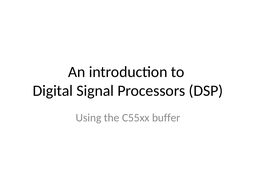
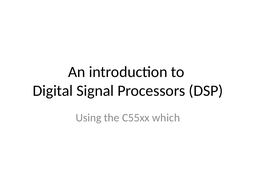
buffer: buffer -> which (166, 118)
